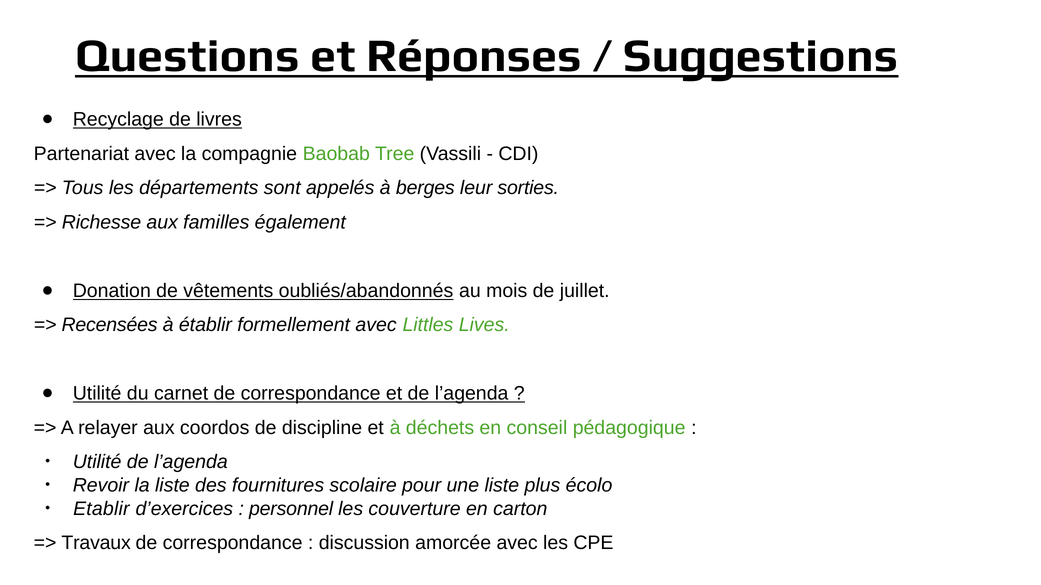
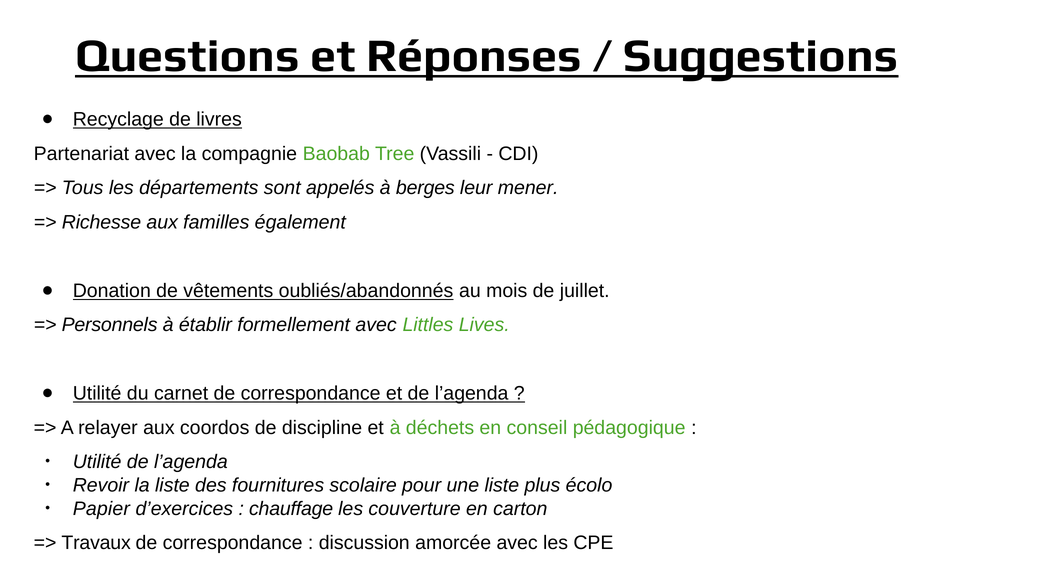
sorties: sorties -> mener (528, 188)
Recensées: Recensées -> Personnels (110, 325)
Etablir: Etablir -> Papier (101, 509)
personnel: personnel -> chauffage (291, 509)
